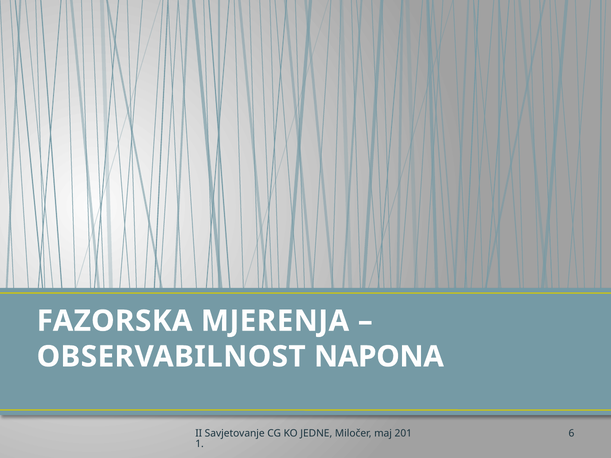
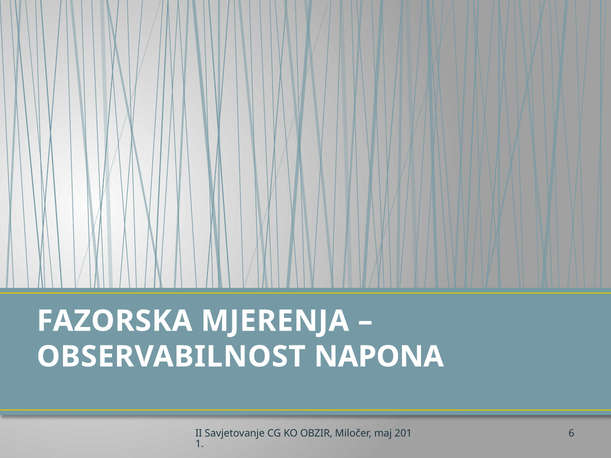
JEDNE: JEDNE -> OBZIR (316, 434)
